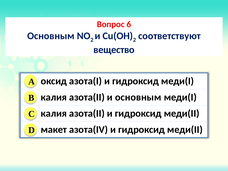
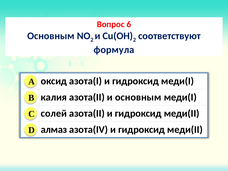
вещество: вещество -> формула (114, 50)
калия: калия -> солей (54, 113)
макет: макет -> алмаз (54, 130)
